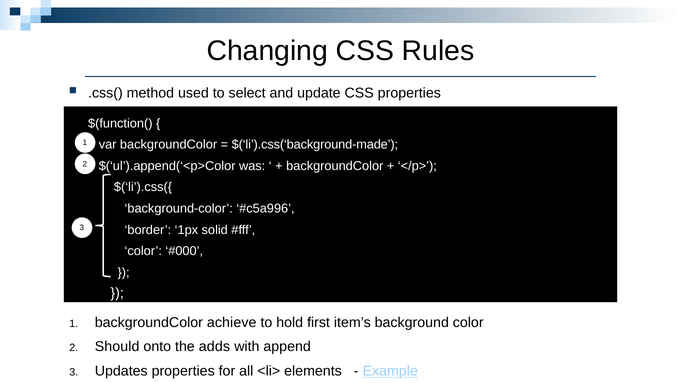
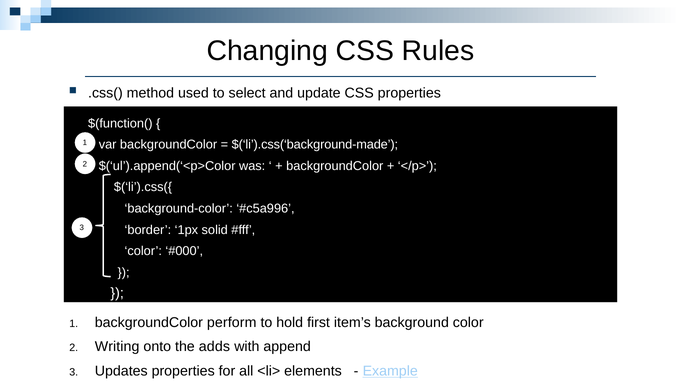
achieve: achieve -> perform (232, 323)
Should: Should -> Writing (117, 347)
